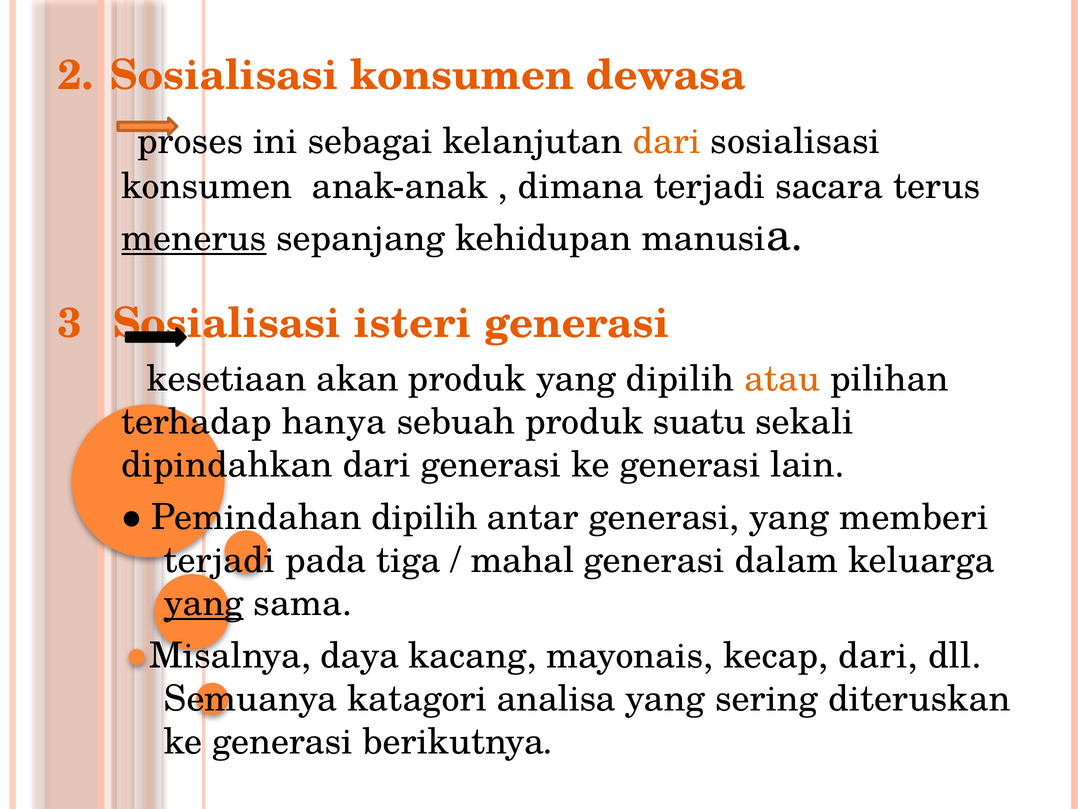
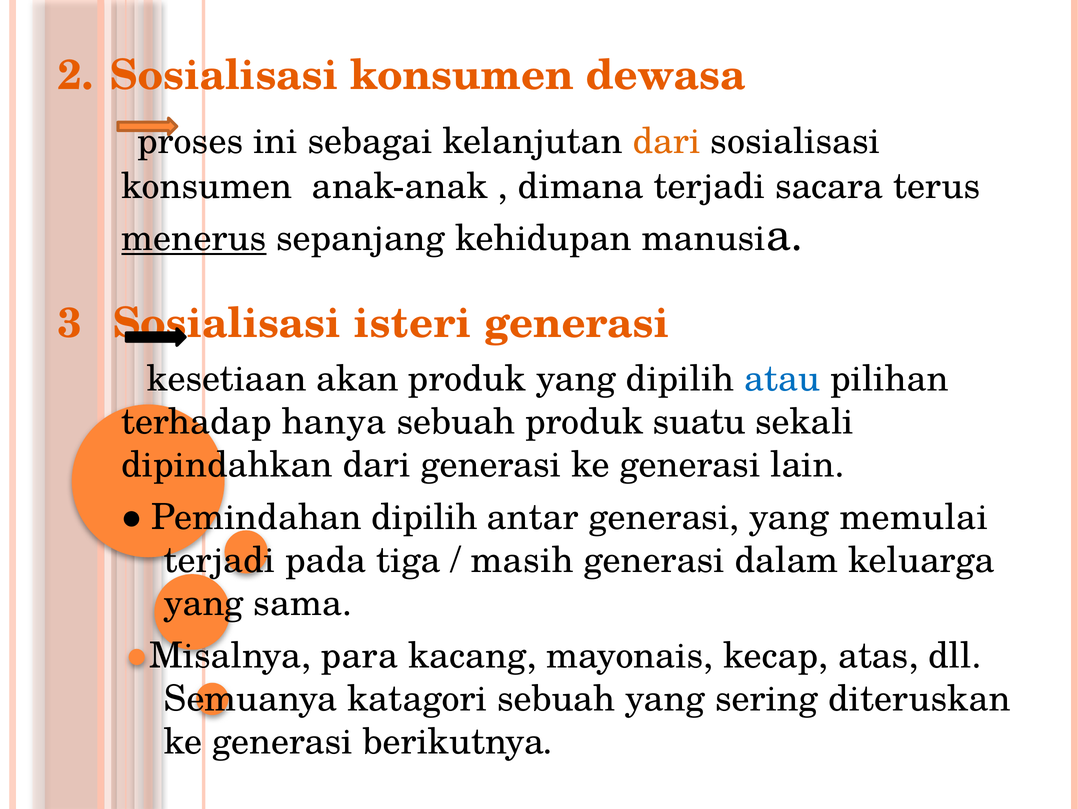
atau colour: orange -> blue (782, 379)
memberi: memberi -> memulai (914, 517)
mahal: mahal -> masih (522, 560)
yang underline: present -> none (204, 603)
daya: daya -> para (360, 655)
kecap dari: dari -> atas (878, 655)
katagori analisa: analisa -> sebuah (556, 698)
